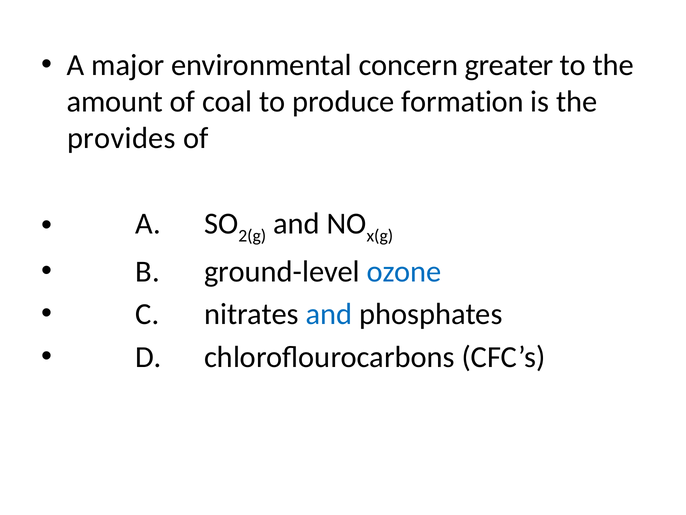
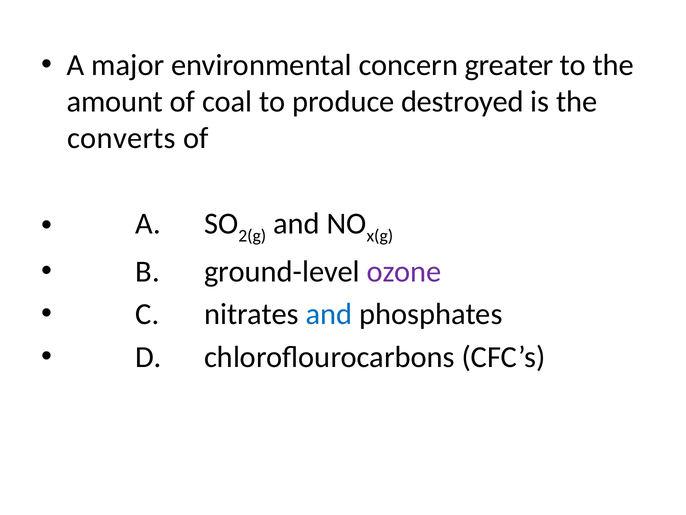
formation: formation -> destroyed (463, 102)
provides: provides -> converts (121, 138)
ozone colour: blue -> purple (404, 271)
